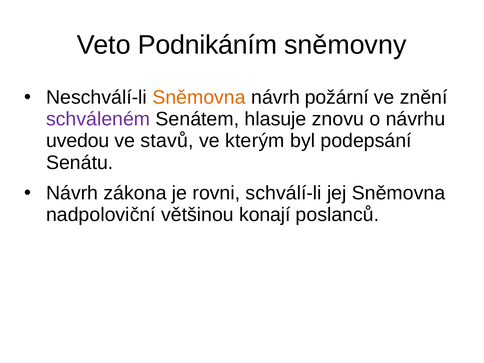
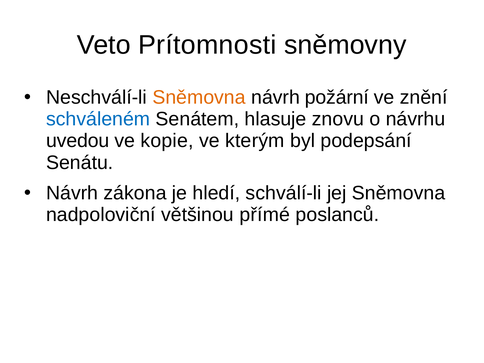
Podnikáním: Podnikáním -> Prítomnosti (207, 45)
schváleném colour: purple -> blue (98, 119)
stavů: stavů -> kopie (167, 141)
rovni: rovni -> hledí (216, 193)
konají: konají -> přímé (265, 215)
